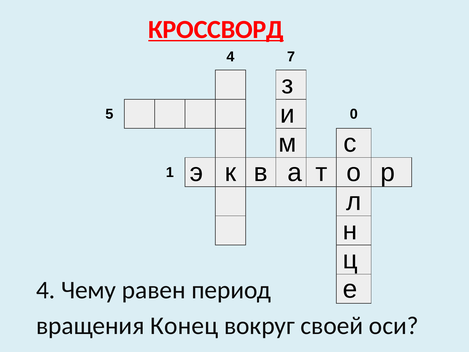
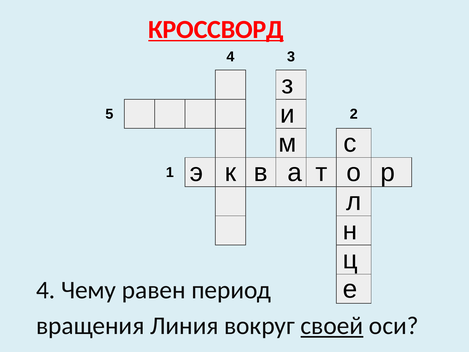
7: 7 -> 3 (291, 57)
0: 0 -> 2 (354, 114)
Конец: Конец -> Линия (184, 326)
своей underline: none -> present (332, 326)
